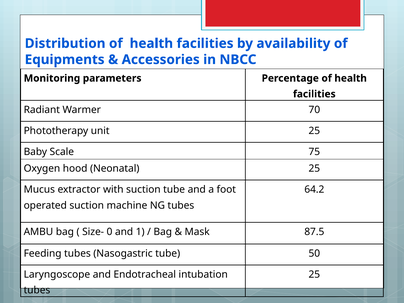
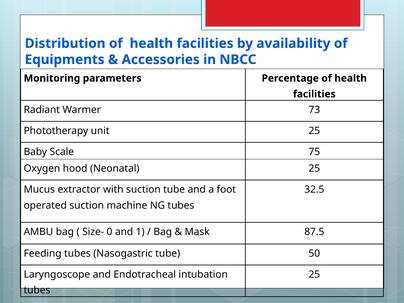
70: 70 -> 73 (314, 110)
64.2: 64.2 -> 32.5 (314, 190)
